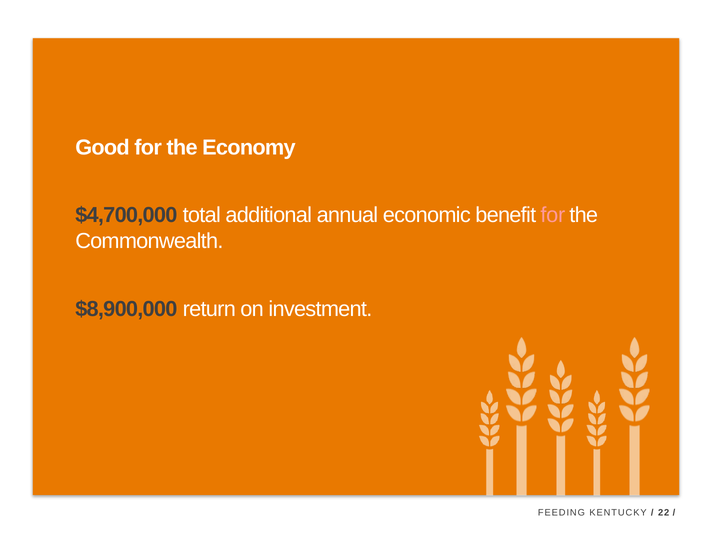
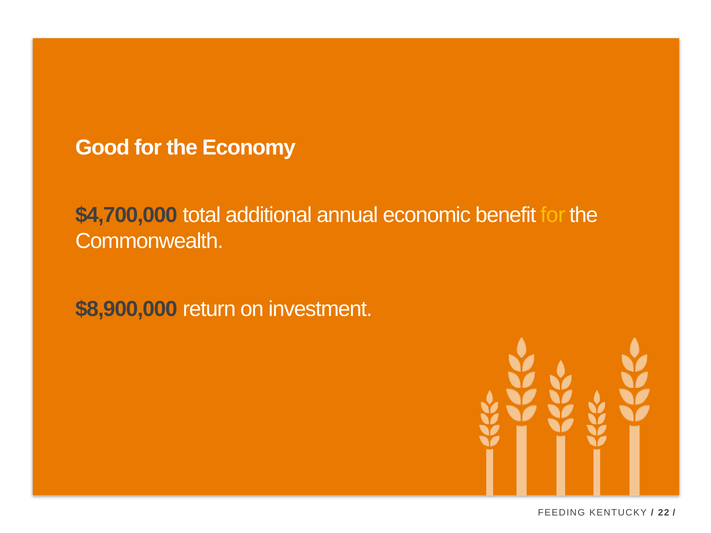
for colour: pink -> yellow (553, 215)
